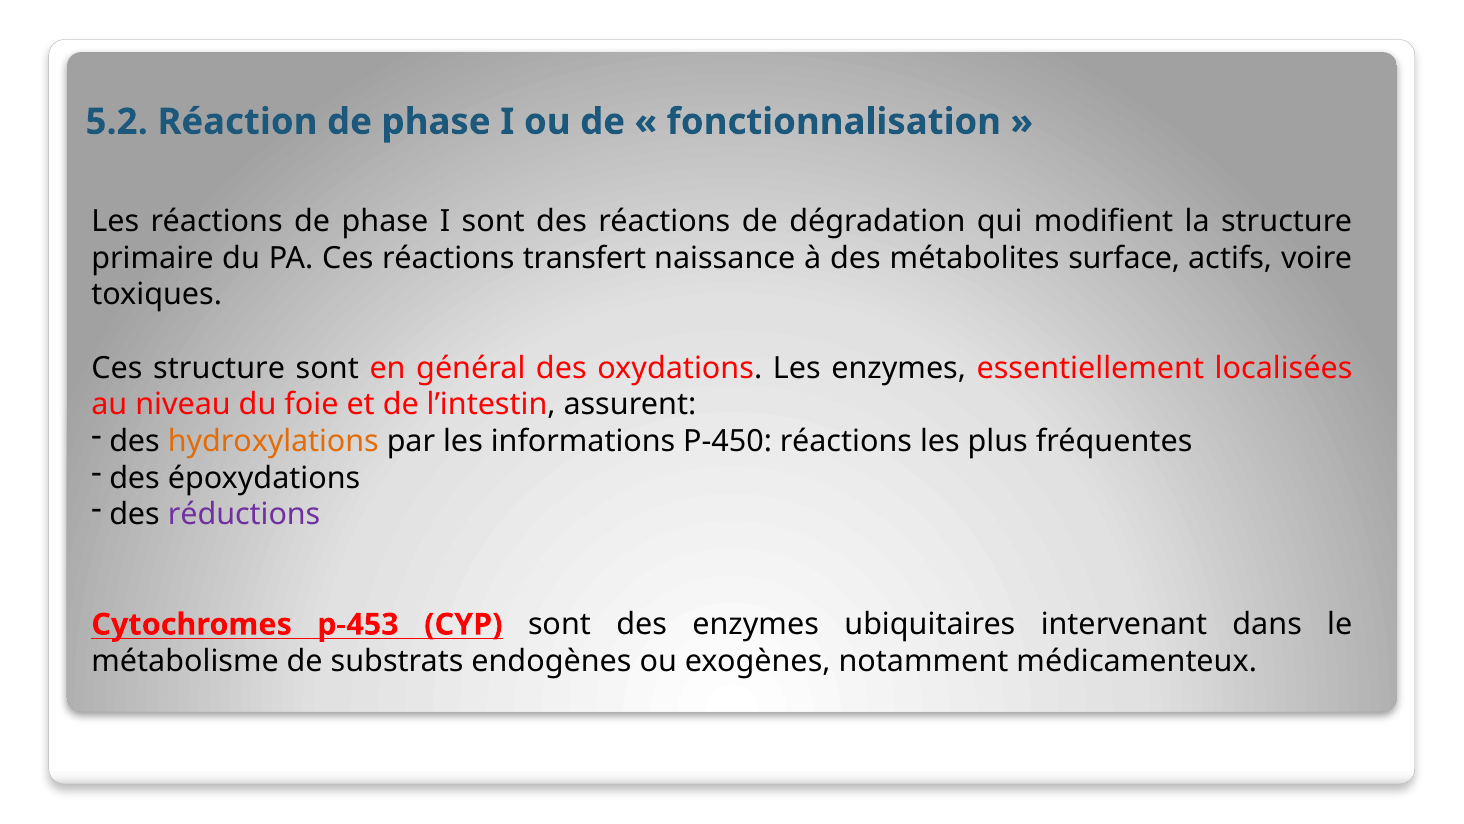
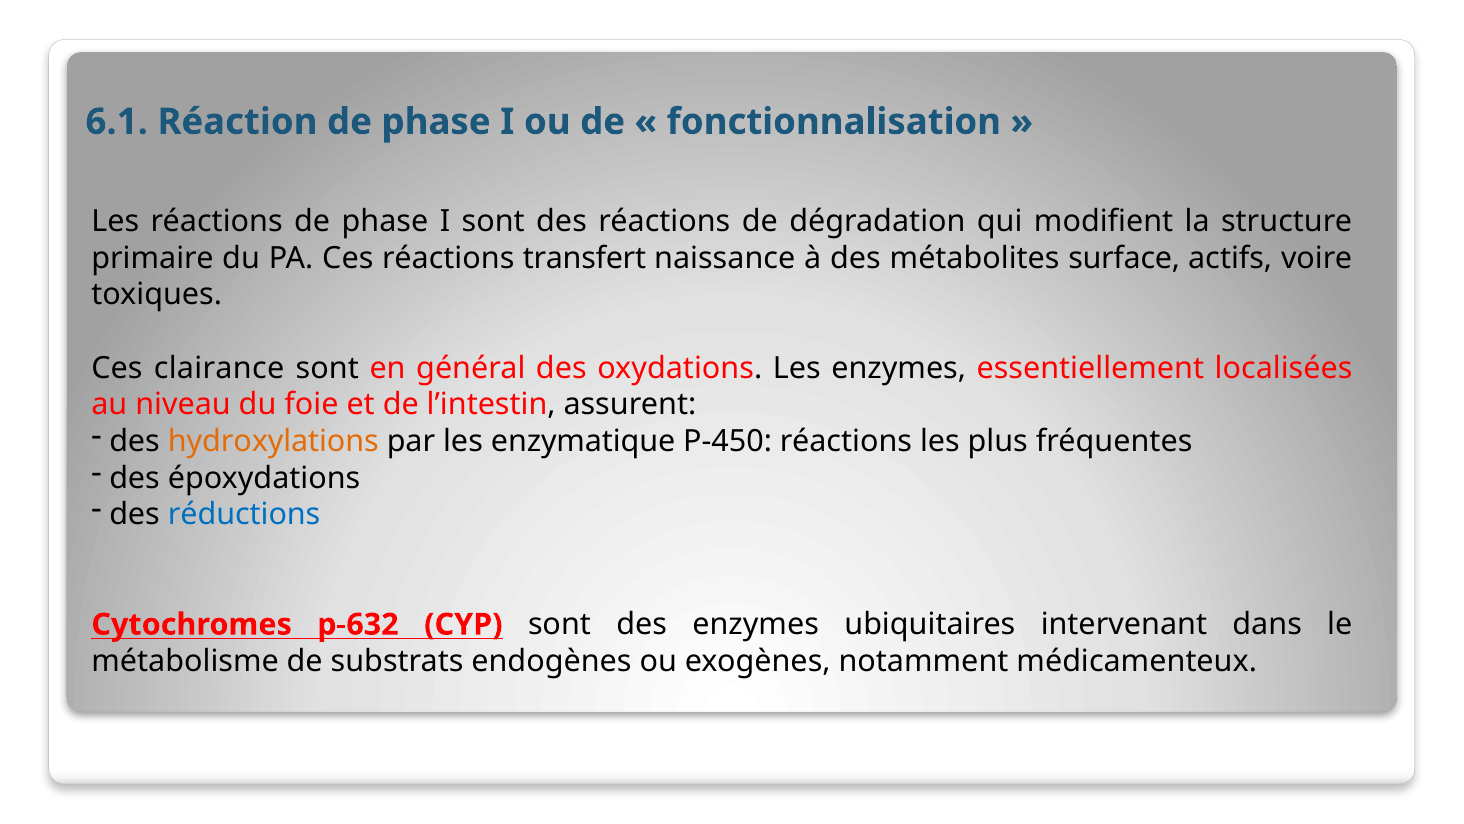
5.2: 5.2 -> 6.1 (117, 122)
Ces structure: structure -> clairance (219, 368)
informations: informations -> enzymatique (583, 441)
réductions colour: purple -> blue (244, 514)
p-453: p-453 -> p-632 (358, 624)
